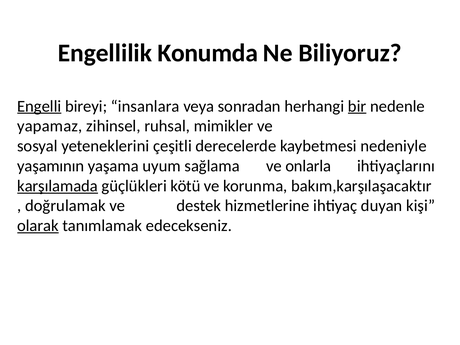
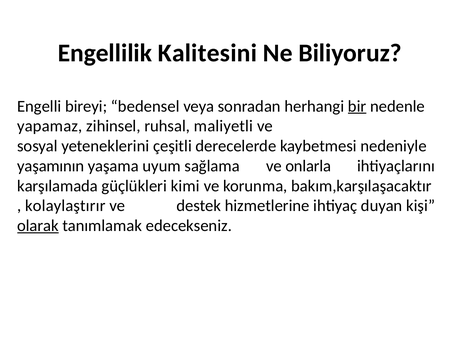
Konumda: Konumda -> Kalitesini (207, 53)
Engelli underline: present -> none (39, 106)
insanlara: insanlara -> bedensel (145, 106)
mimikler: mimikler -> maliyetli (223, 126)
karşılamada underline: present -> none (58, 186)
kötü: kötü -> kimi (185, 186)
doğrulamak: doğrulamak -> kolaylaştırır (65, 206)
